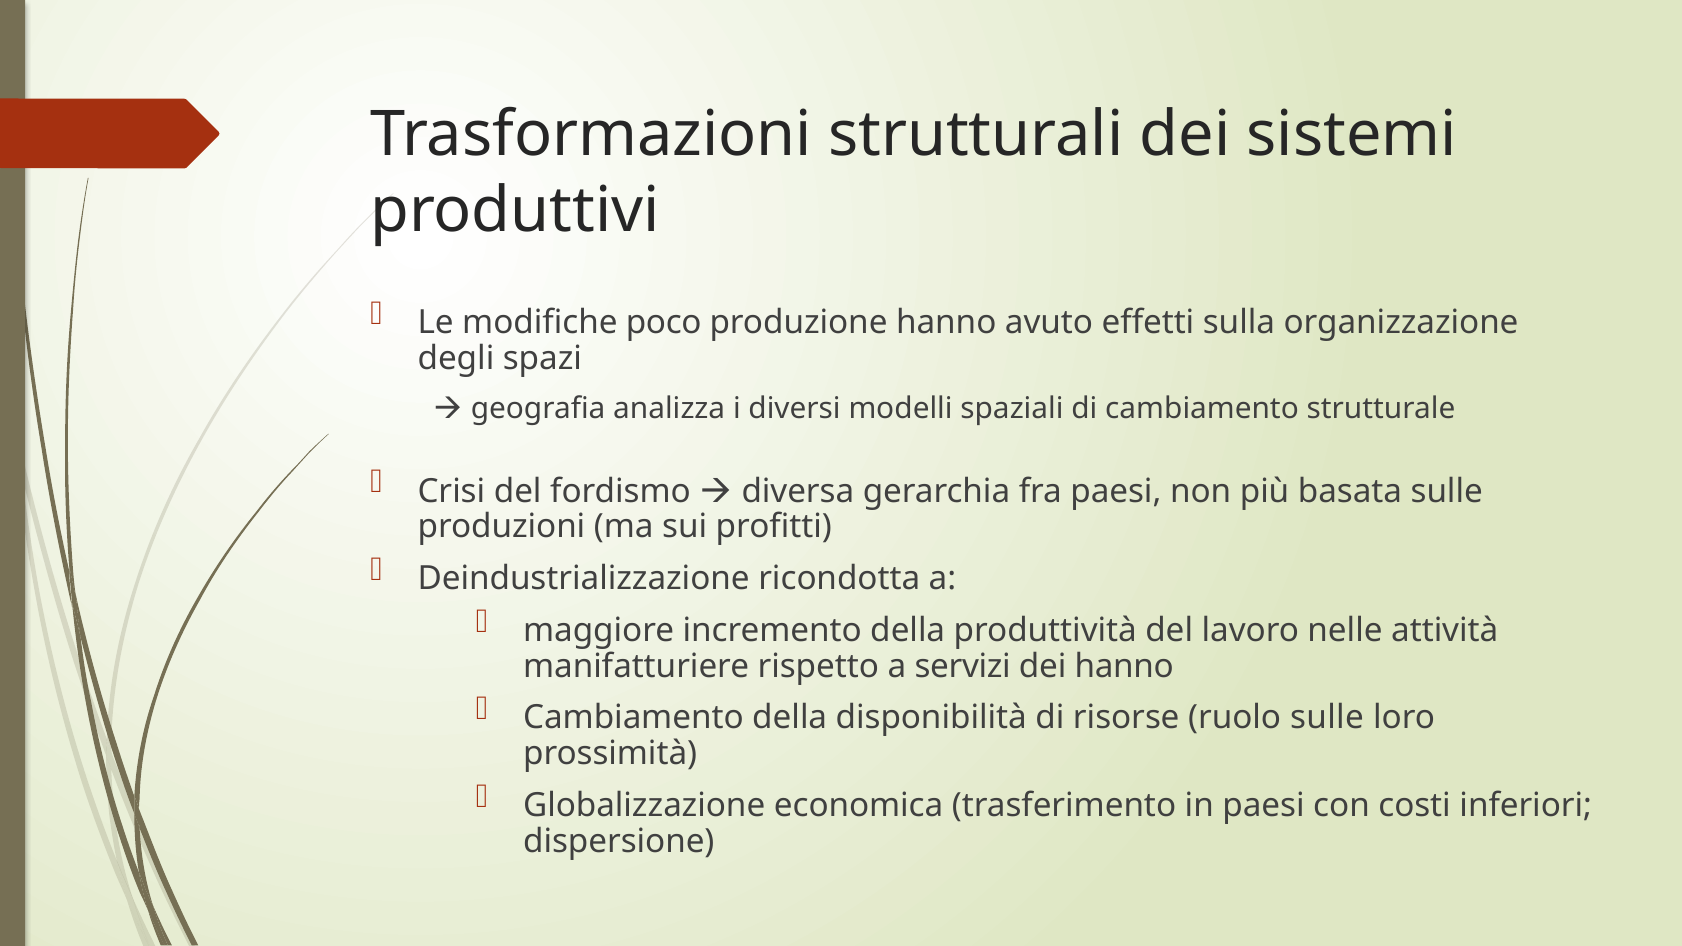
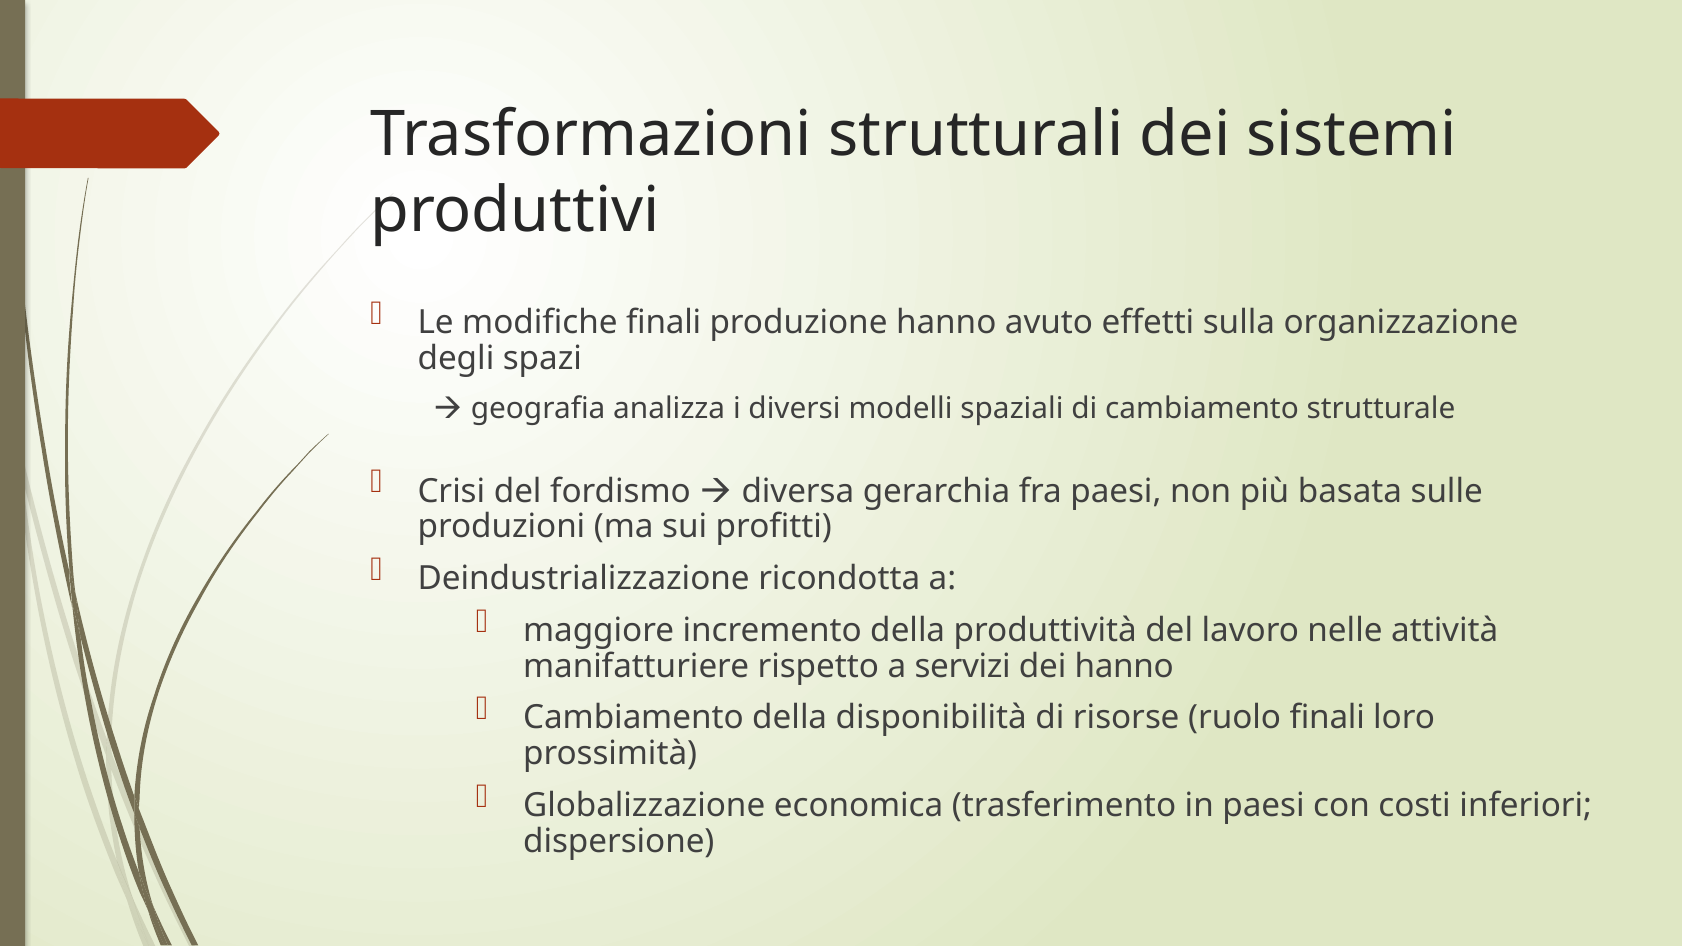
modifiche poco: poco -> finali (664, 323)
ruolo sulle: sulle -> finali (1327, 718)
